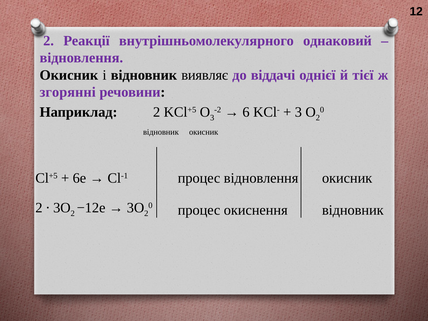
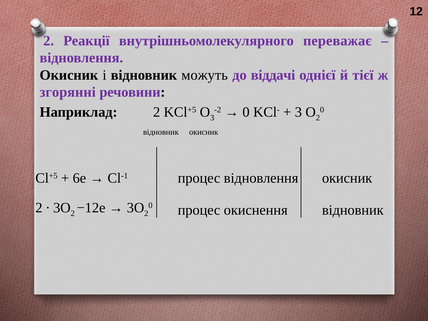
однаковий: однаковий -> переважає (337, 41)
виявляє: виявляє -> можуть (205, 75)
6: 6 -> 0 (246, 112)
